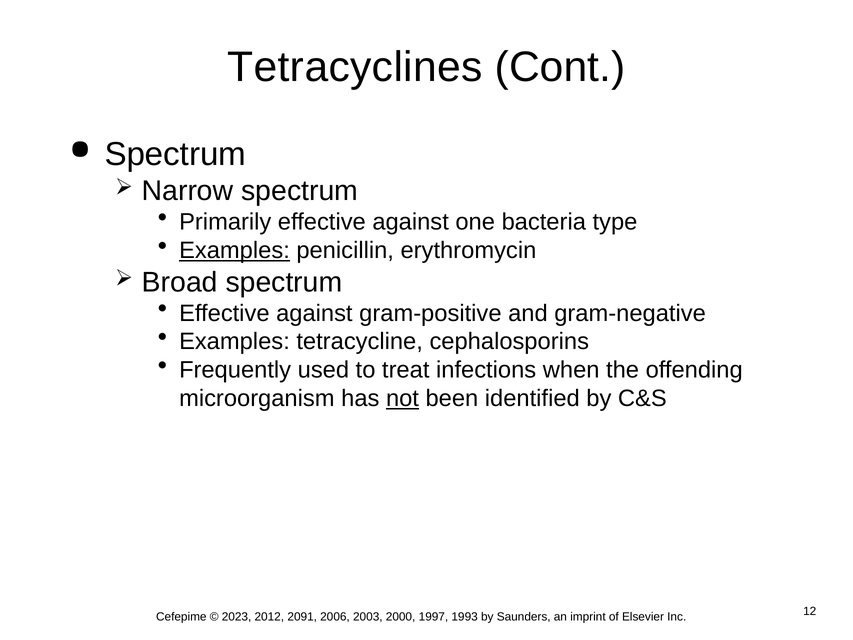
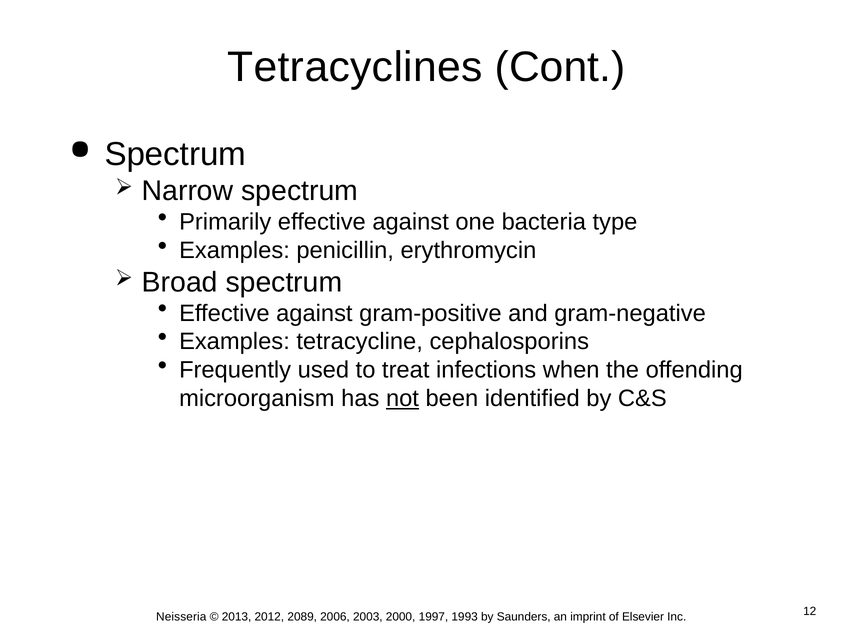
Examples underline: present -> none (234, 250)
Cefepime: Cefepime -> Neisseria (181, 616)
2023: 2023 -> 2013 (237, 616)
2091: 2091 -> 2089 (302, 616)
